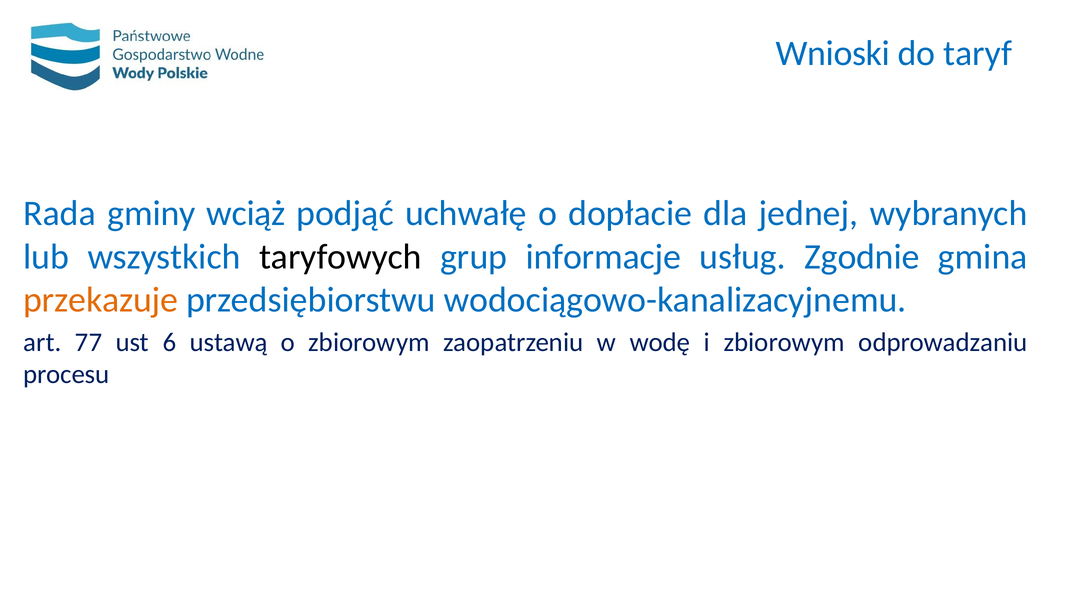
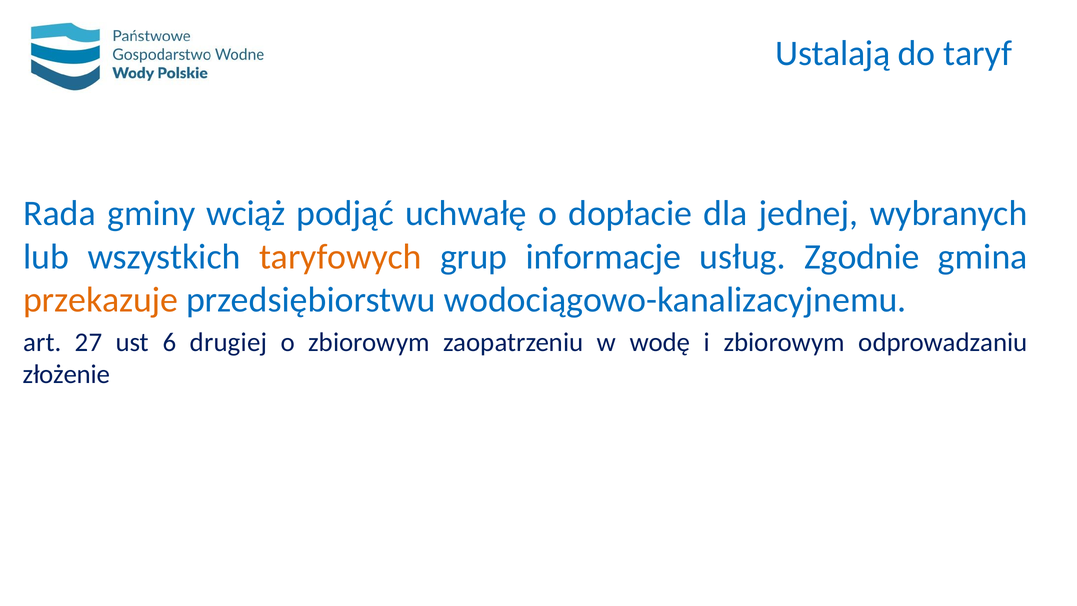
Wnioski: Wnioski -> Ustalają (833, 54)
taryfowych colour: black -> orange (340, 257)
77: 77 -> 27 (89, 342)
ustawą: ustawą -> drugiej (228, 342)
procesu: procesu -> złożenie (66, 374)
